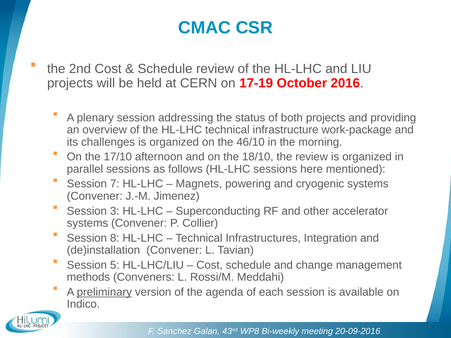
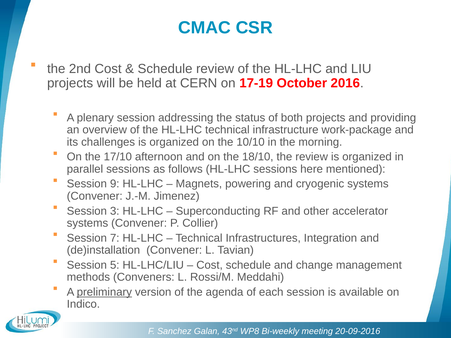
46/10: 46/10 -> 10/10 (251, 142)
7: 7 -> 9 (115, 184)
8: 8 -> 7 (115, 238)
